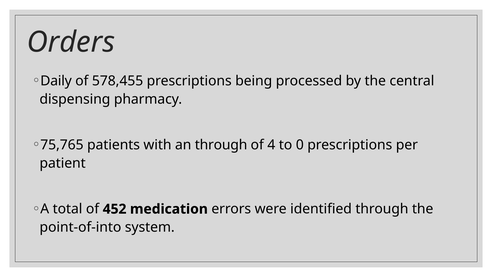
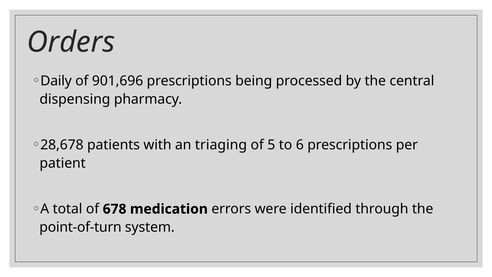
578,455: 578,455 -> 901,696 (118, 81)
75,765: 75,765 -> 28,678 (62, 145)
an through: through -> triaging (221, 145)
4: 4 -> 5 (271, 145)
0: 0 -> 6 (300, 145)
452: 452 -> 678 (115, 209)
point-of-into: point-of-into -> point-of-turn (81, 227)
